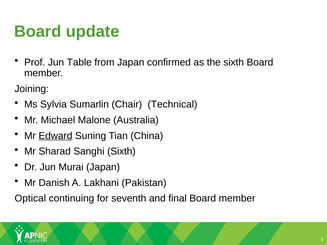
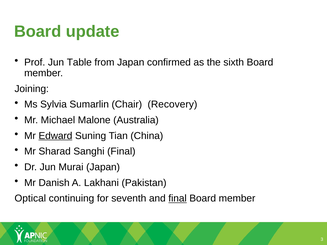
Technical: Technical -> Recovery (172, 105)
Sanghi Sixth: Sixth -> Final (121, 152)
final underline: none -> present (178, 199)
